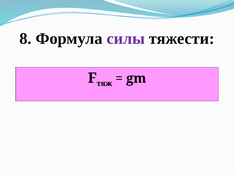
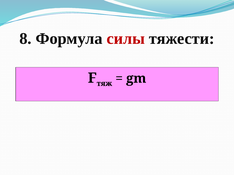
силы colour: purple -> red (126, 39)
